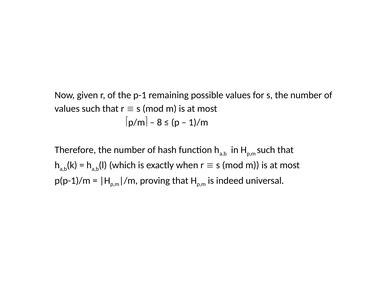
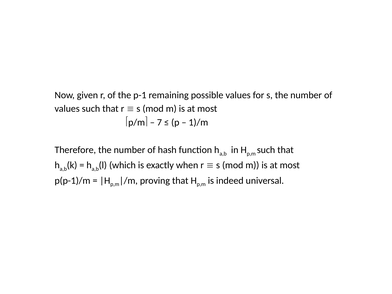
8: 8 -> 7 (159, 122)
